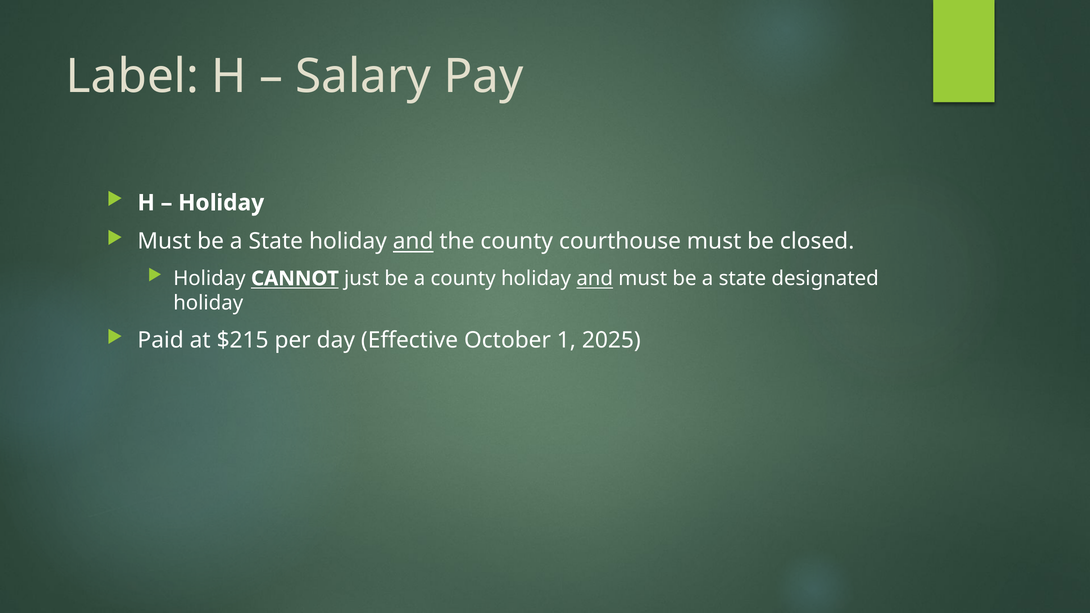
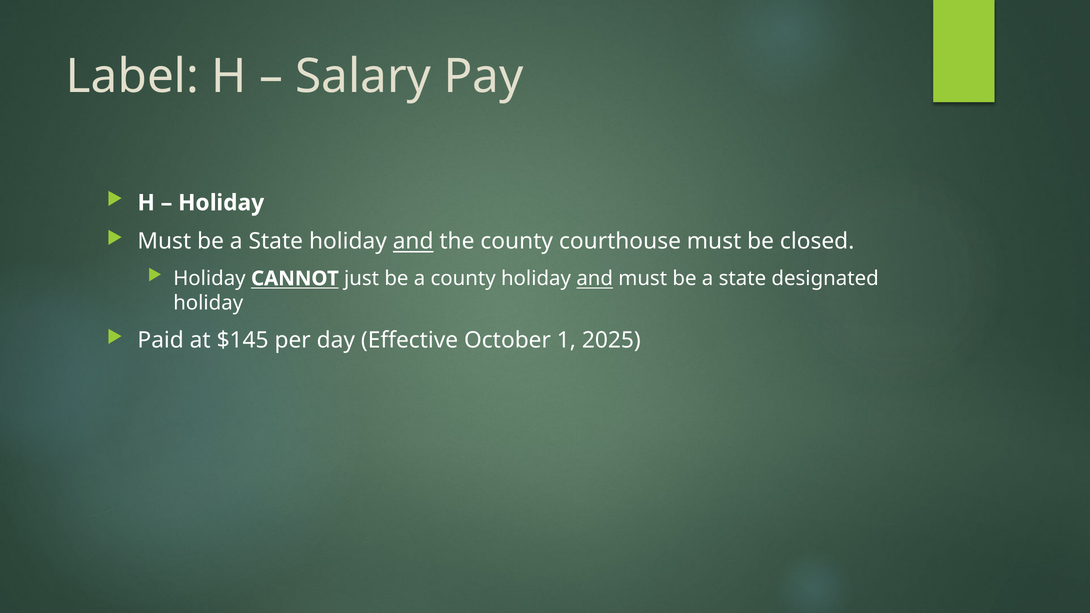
$215: $215 -> $145 (243, 341)
